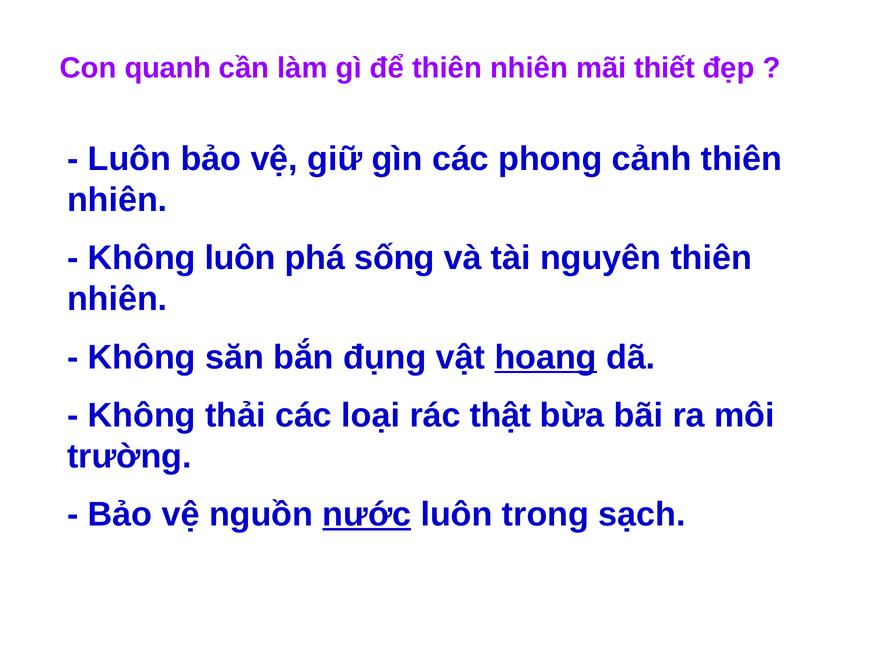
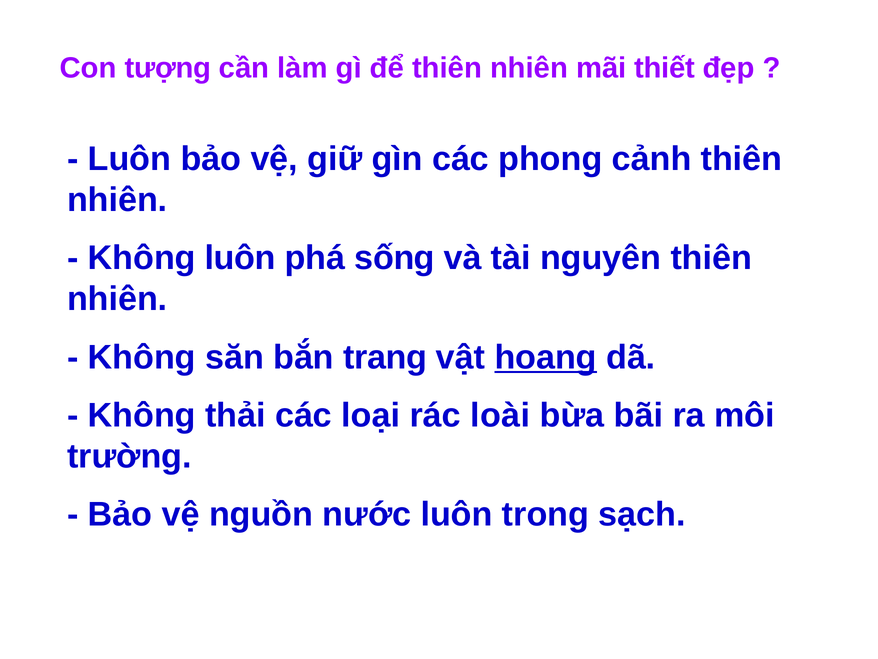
quanh: quanh -> tượng (168, 68)
đụng: đụng -> trang (385, 357)
thật: thật -> loài (500, 415)
nước underline: present -> none (367, 514)
